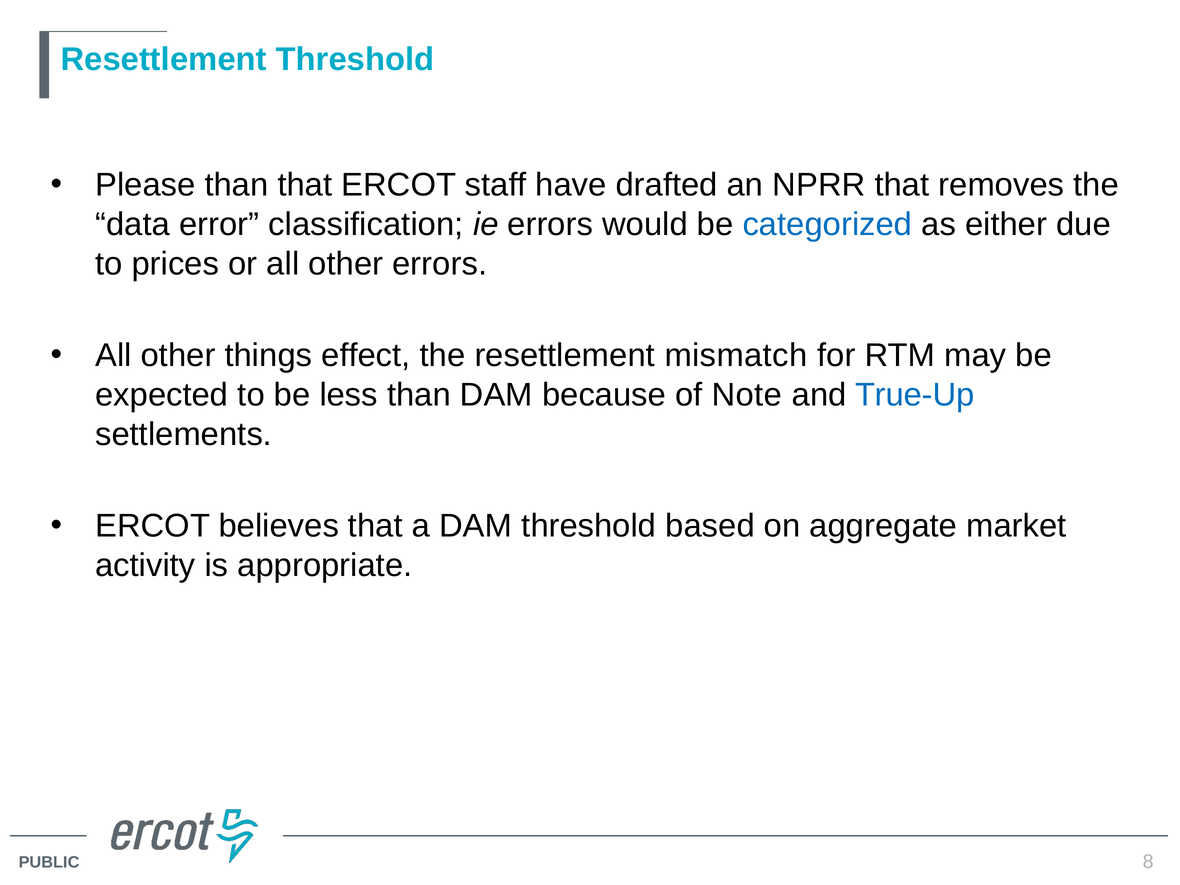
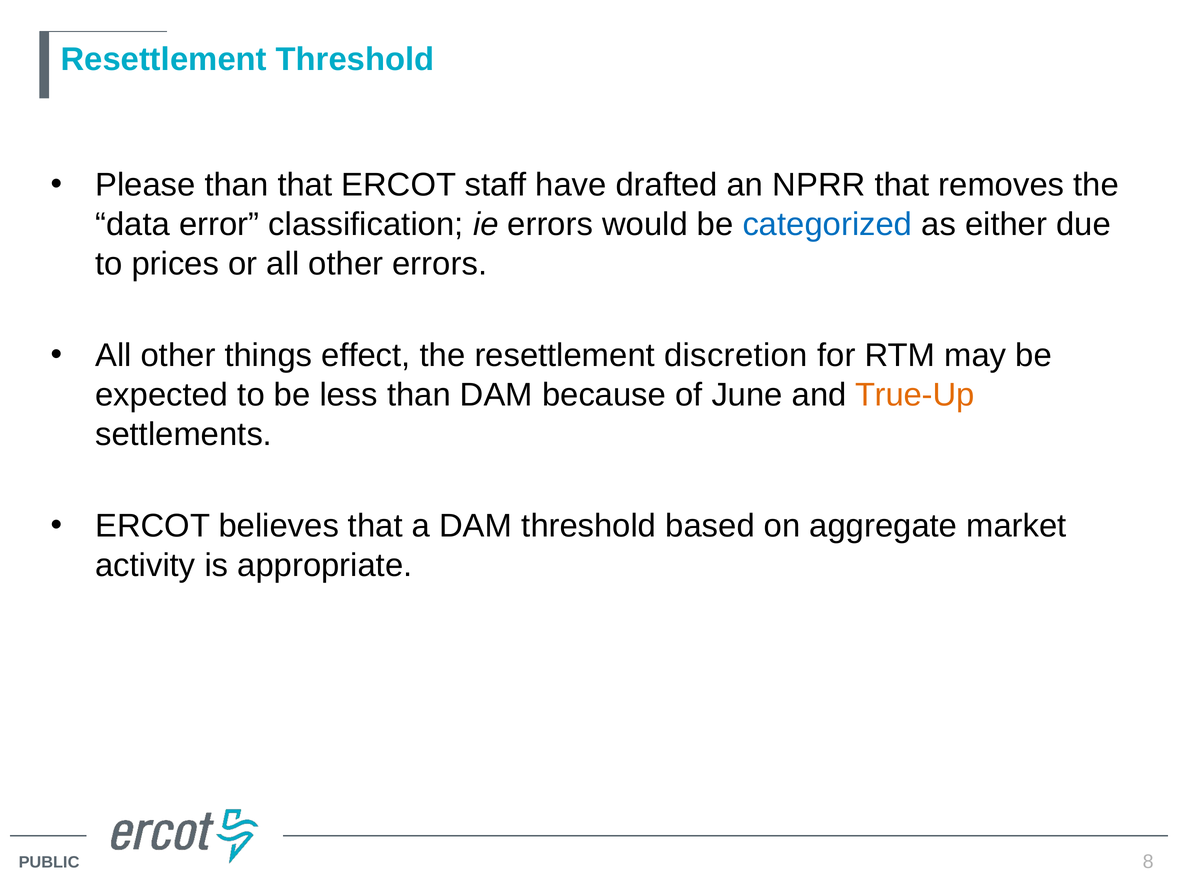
mismatch: mismatch -> discretion (736, 356)
Note: Note -> June (747, 395)
True-Up colour: blue -> orange (915, 395)
